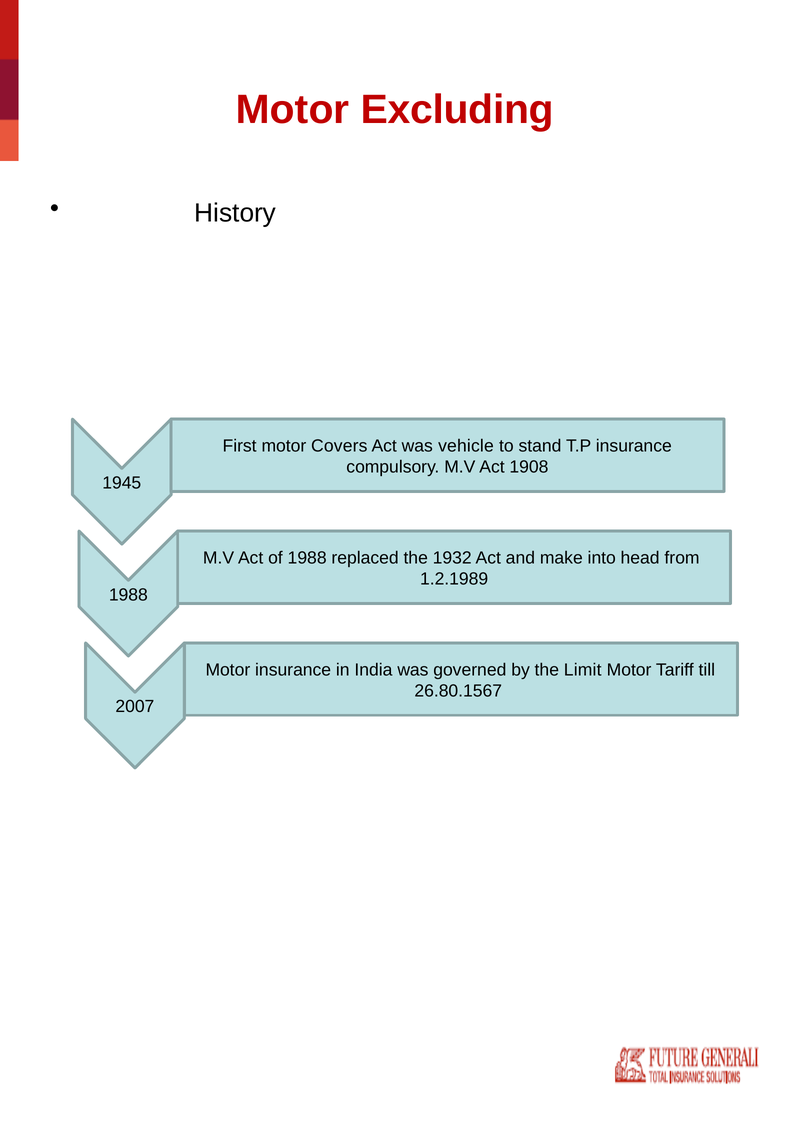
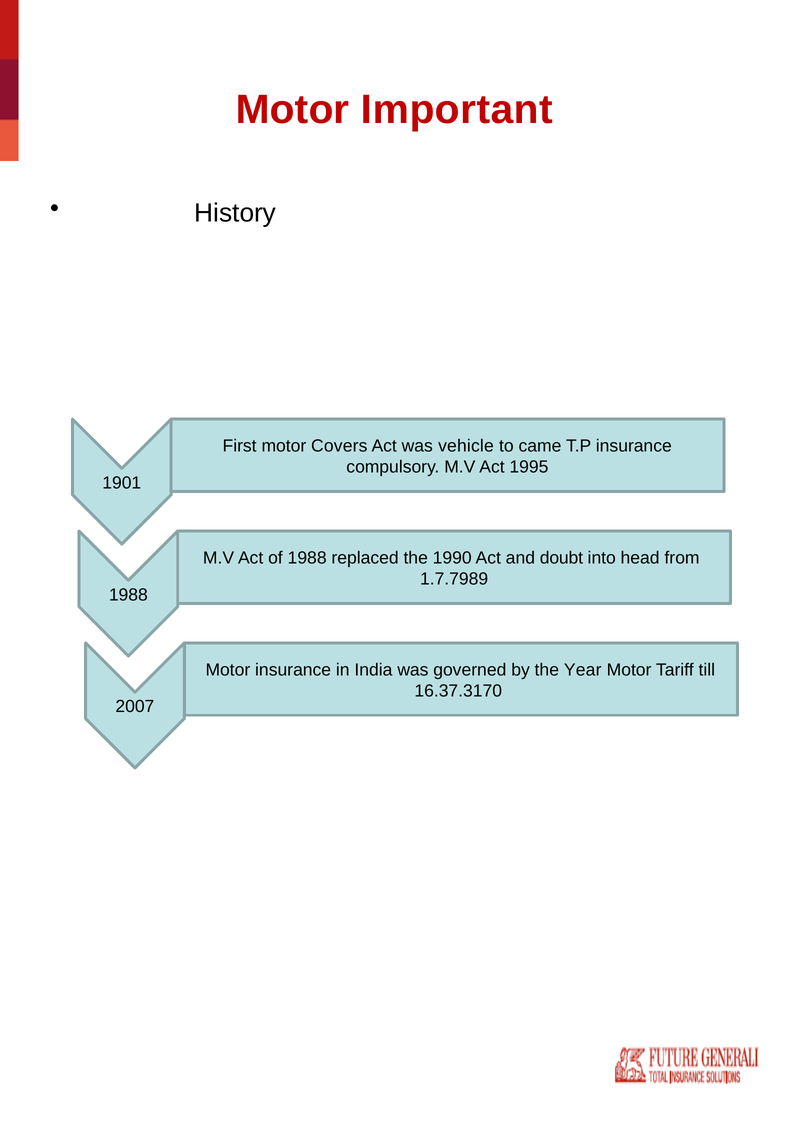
Excluding: Excluding -> Important (457, 110)
stand: stand -> came (540, 446)
1908: 1908 -> 1995 (529, 467)
1945: 1945 -> 1901 (122, 483)
1932: 1932 -> 1990 (452, 558)
make: make -> doubt (561, 558)
1.2.1989: 1.2.1989 -> 1.7.7989 (454, 579)
Limit: Limit -> Year (583, 670)
26.80.1567: 26.80.1567 -> 16.37.3170 (458, 691)
